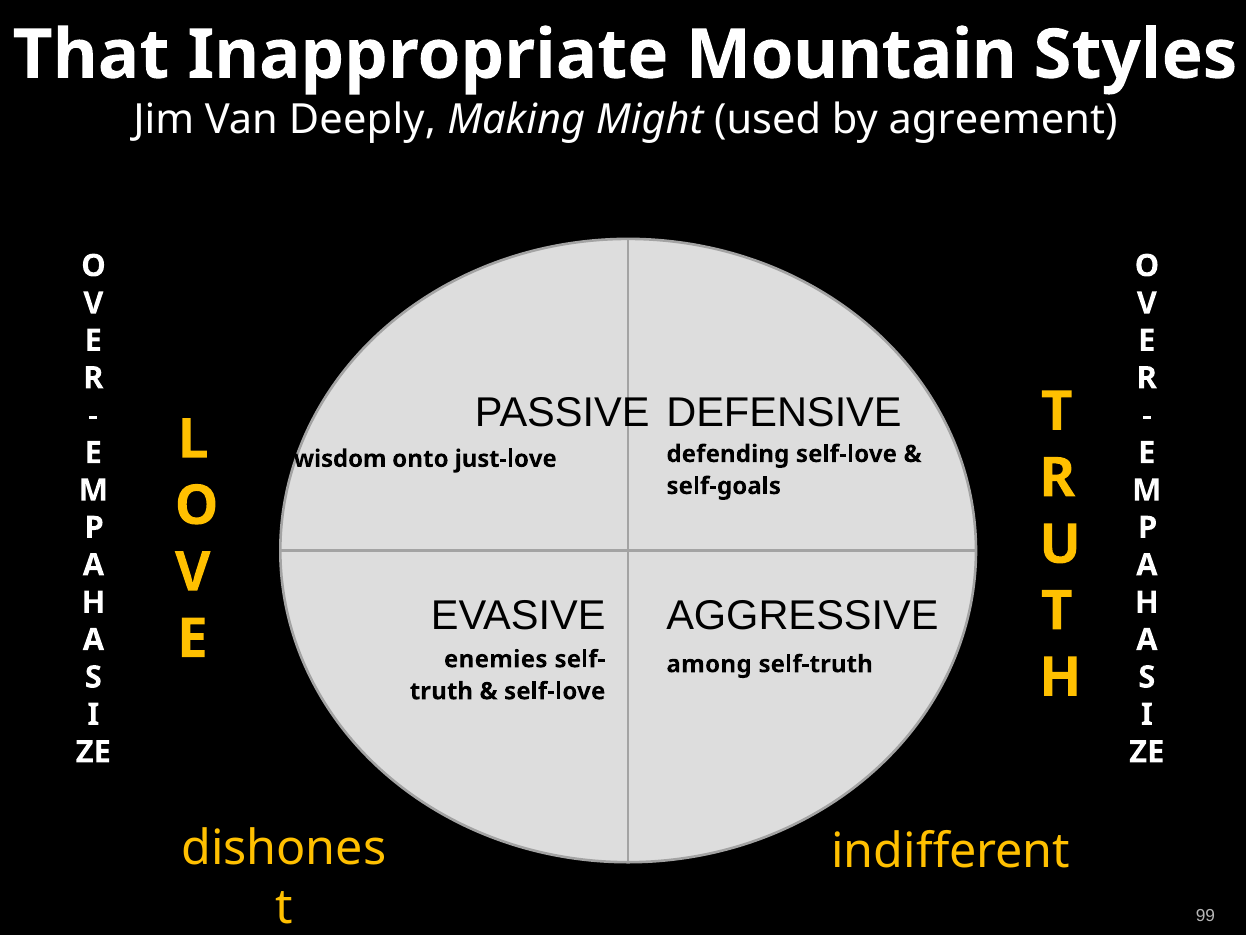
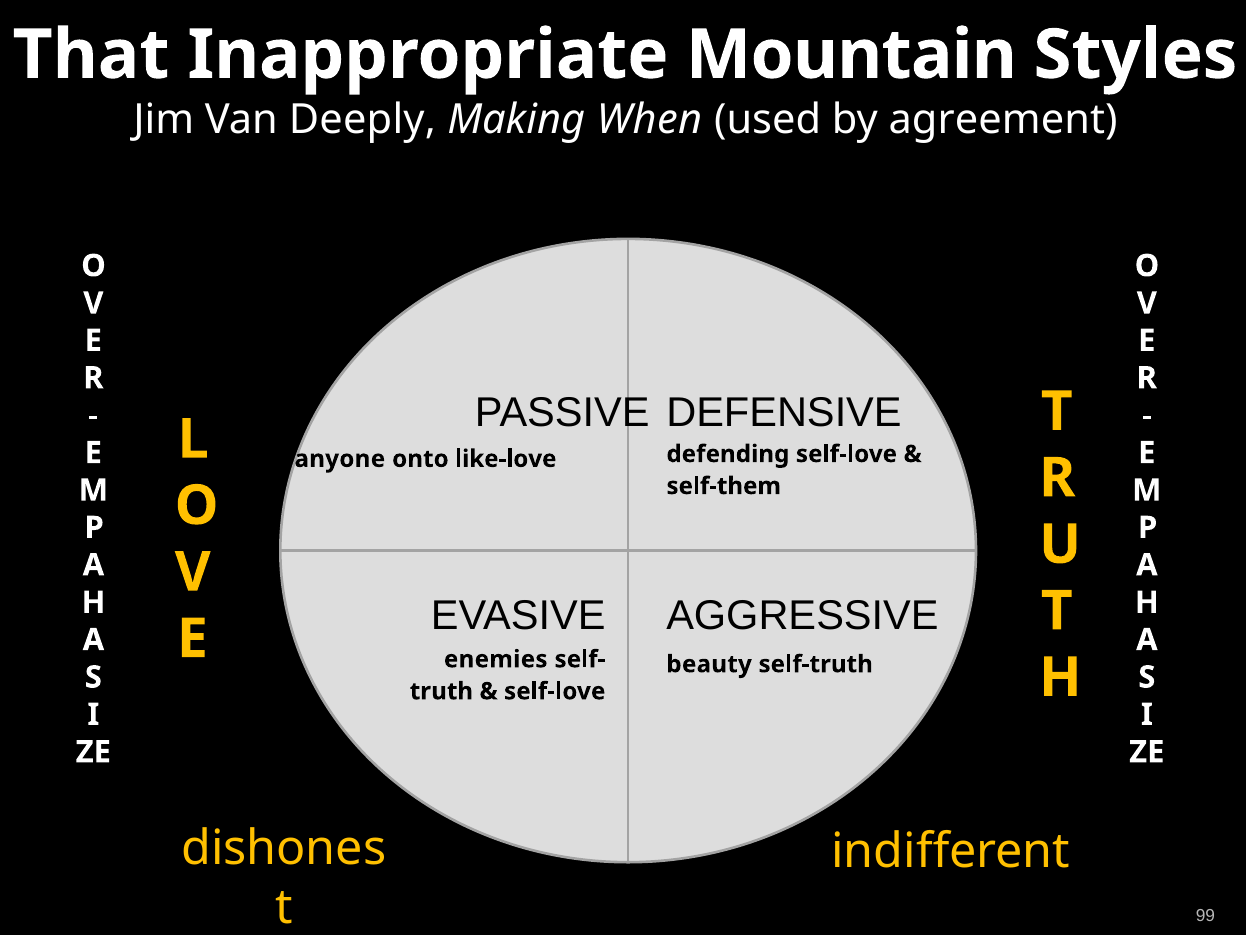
Might: Might -> When (649, 120)
wisdom: wisdom -> anyone (340, 459)
just-love: just-love -> like-love (506, 459)
self-goals: self-goals -> self-them (724, 486)
among: among -> beauty (709, 664)
